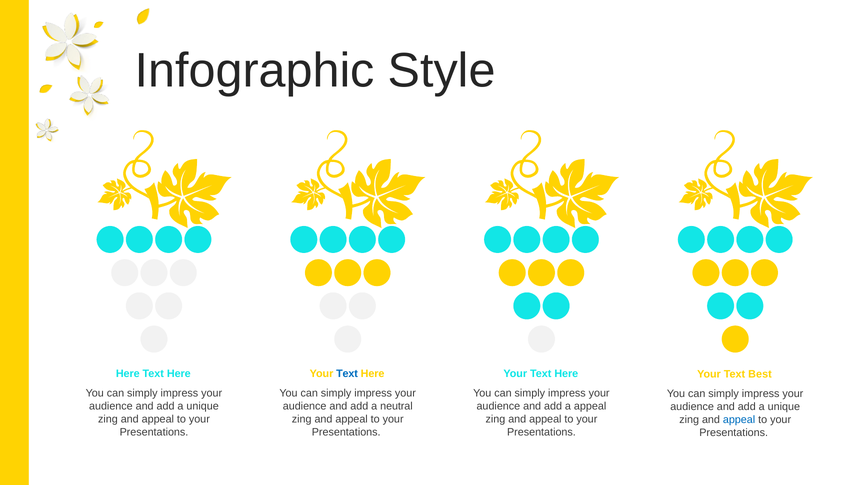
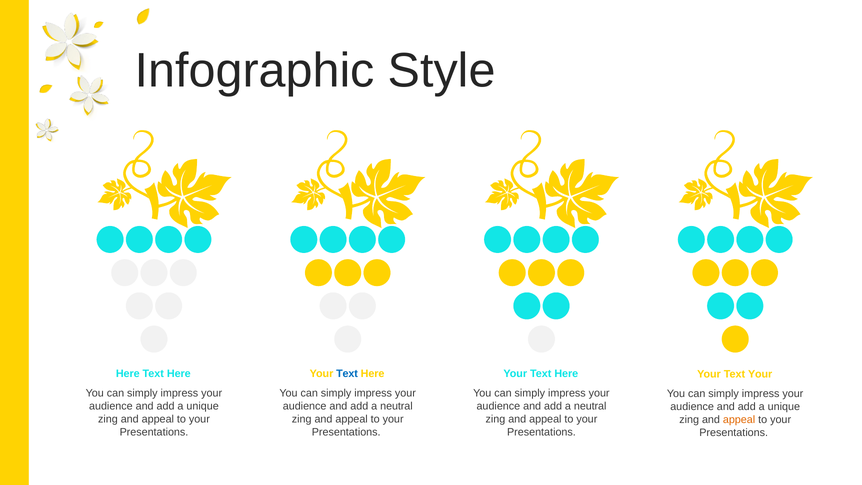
Text Best: Best -> Your (760, 374)
appeal: appeal -> neutral (590, 406)
appeal colour: blue -> orange (739, 420)
